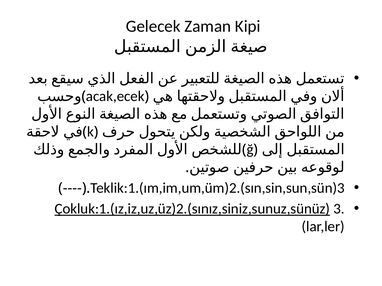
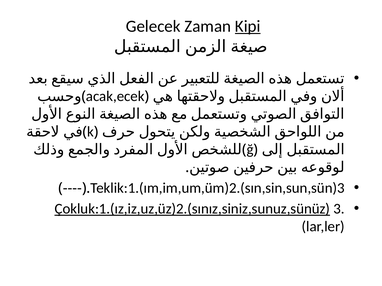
Kipi underline: none -> present (248, 26)
